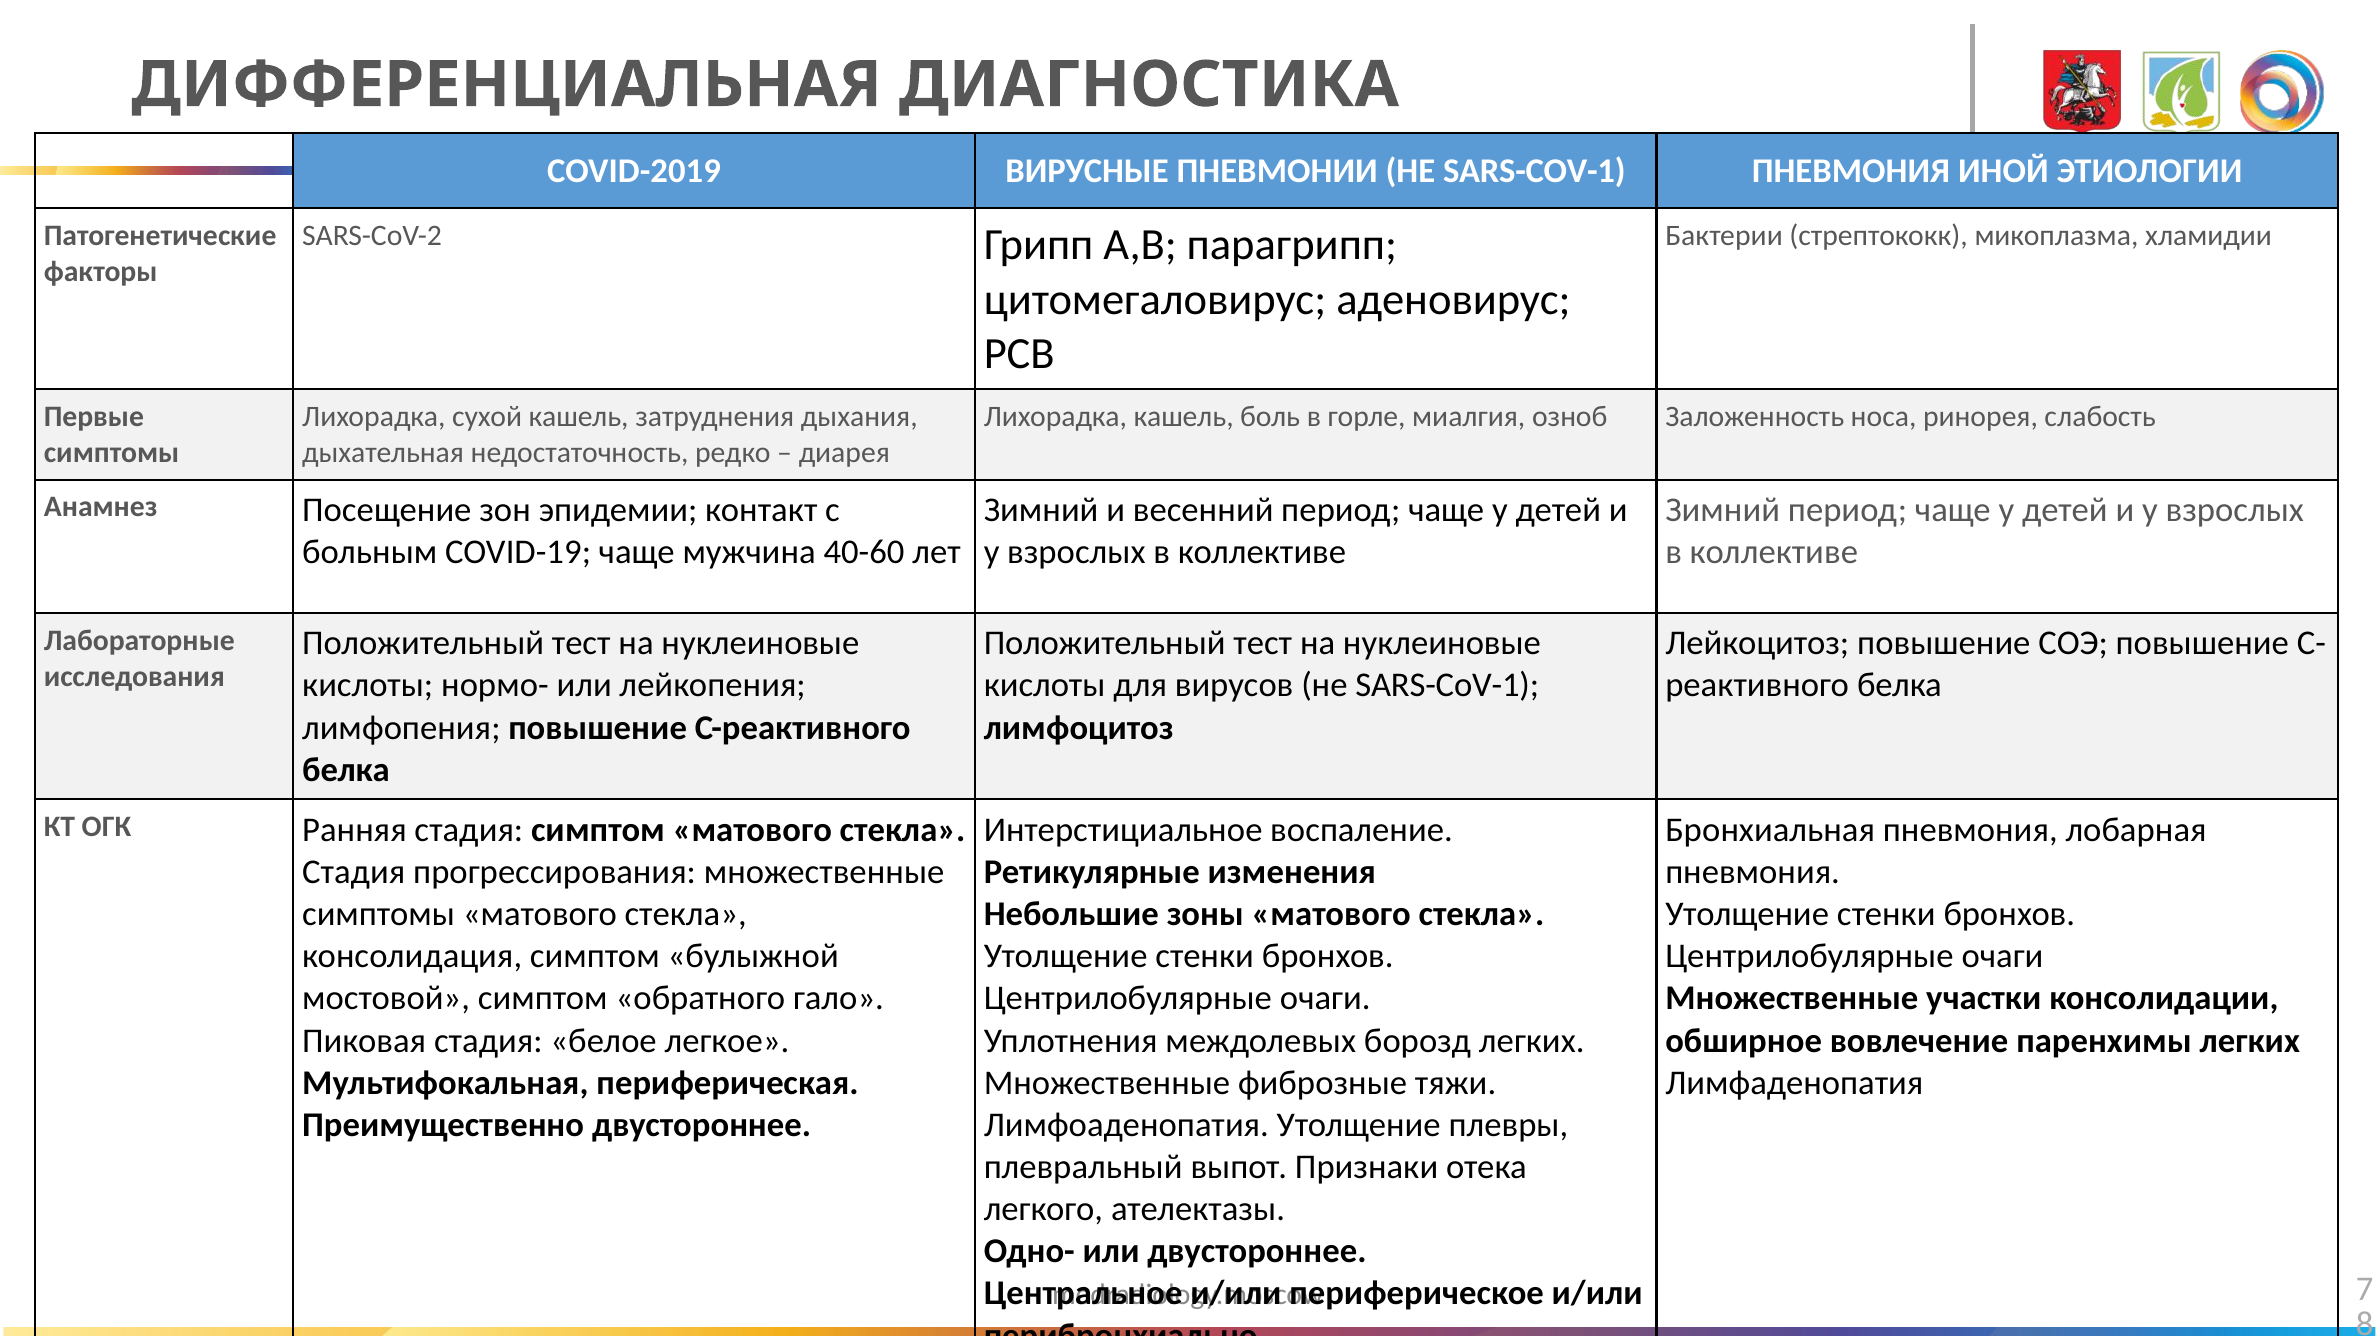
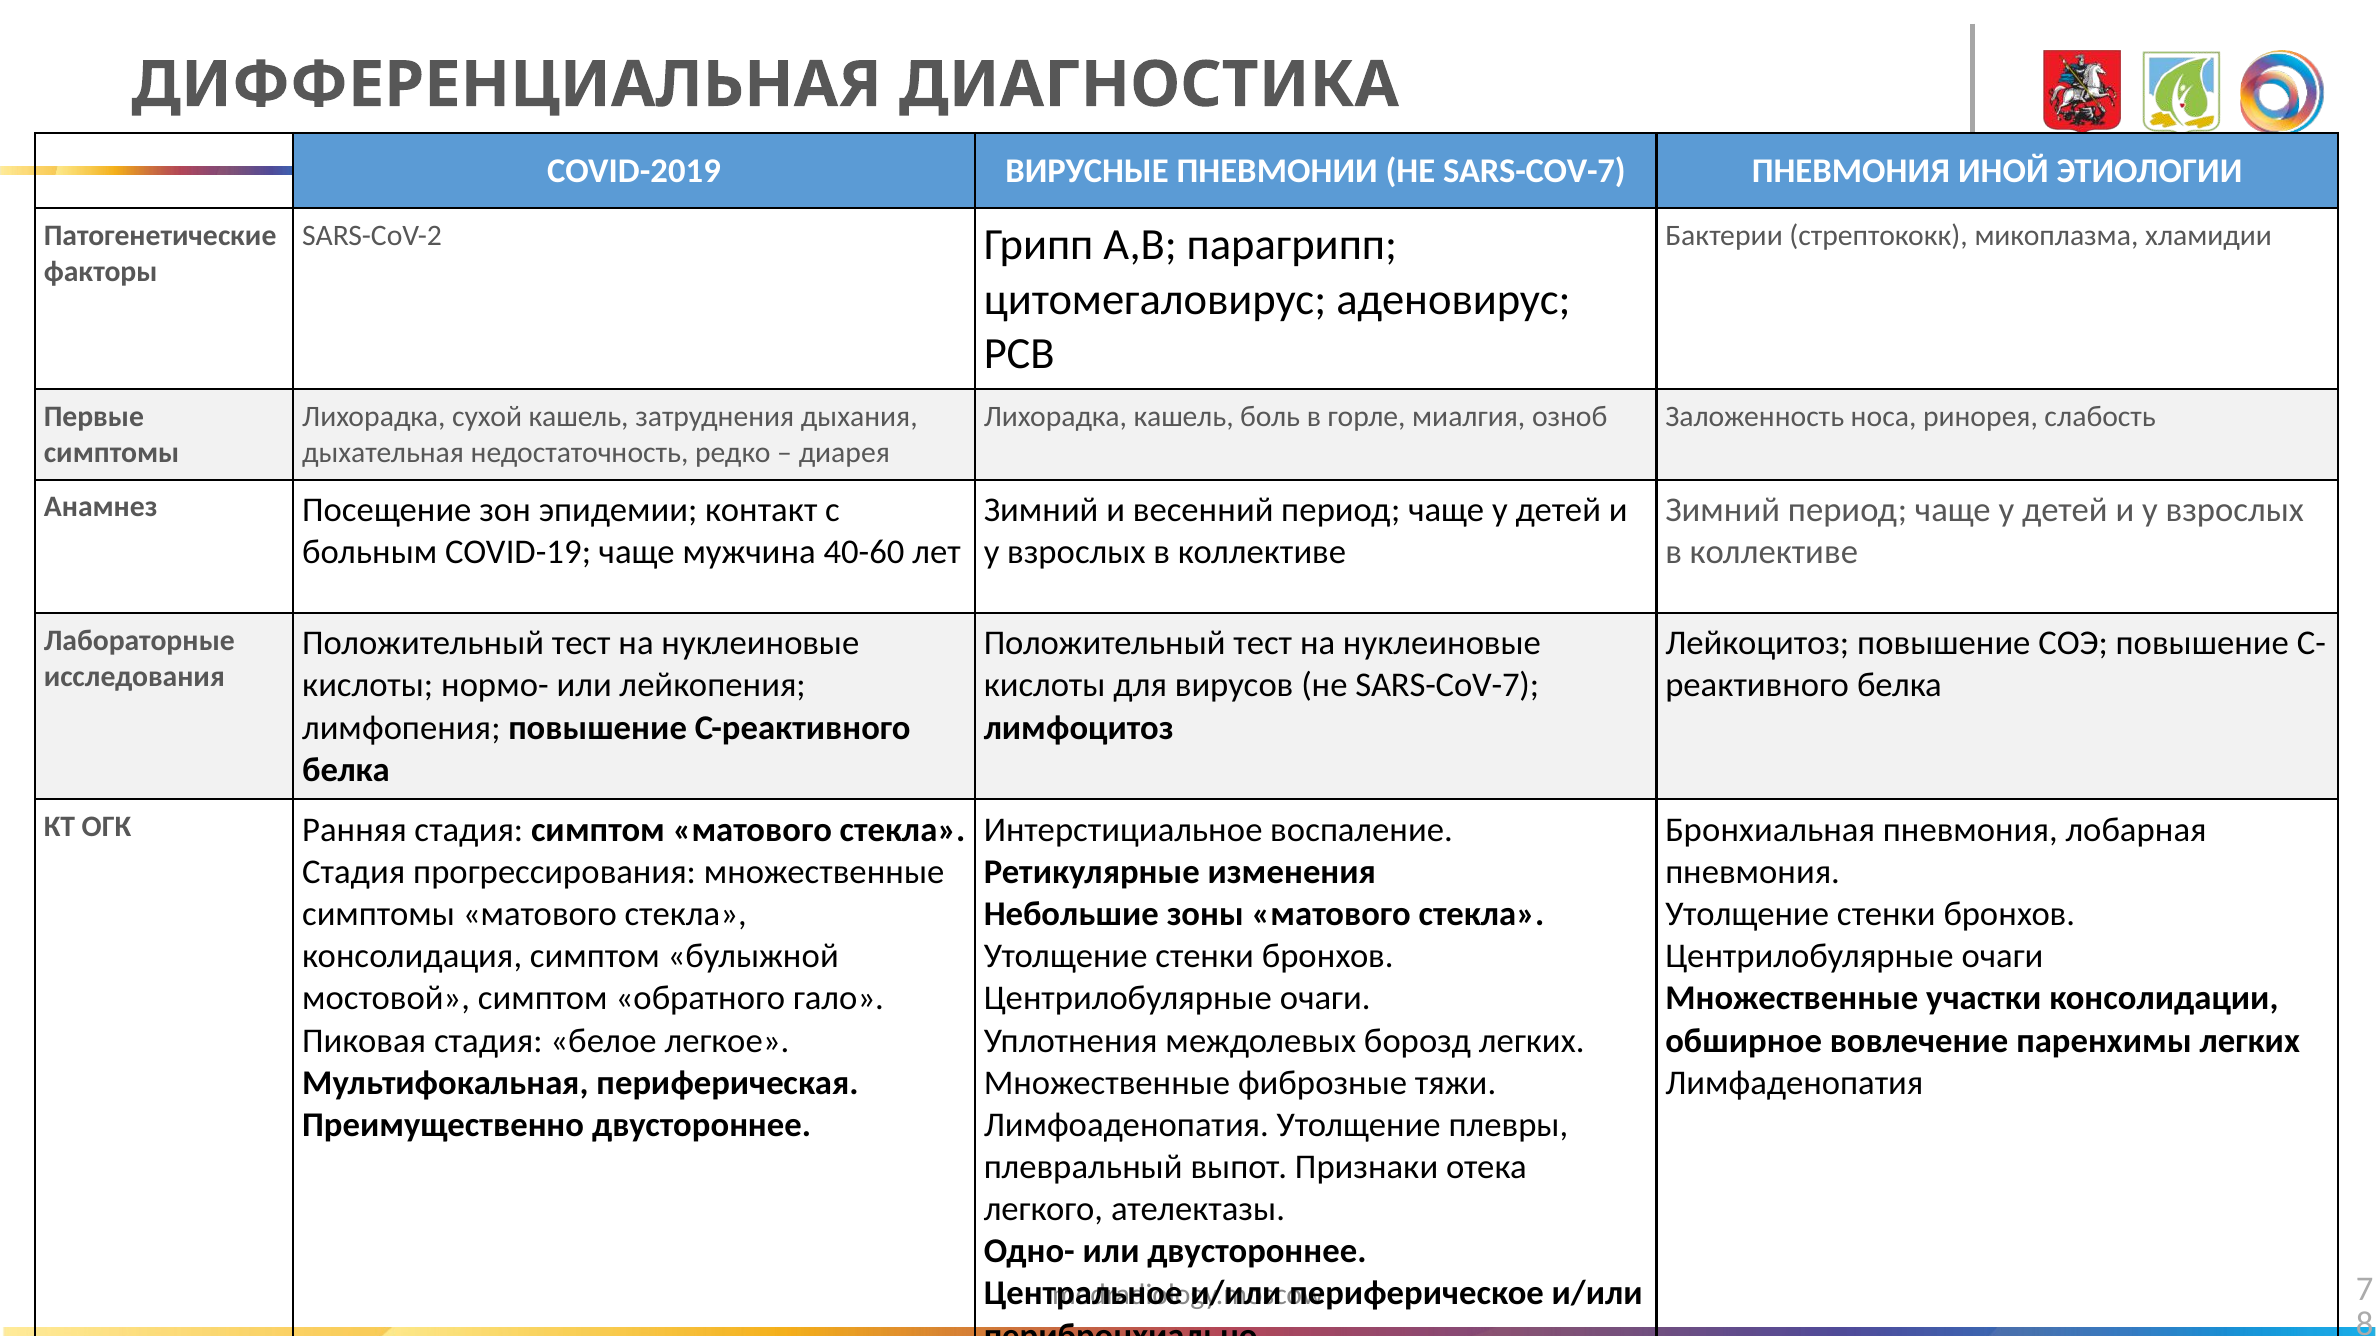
ПНЕВМОНИИ НЕ SARS-COV-1: SARS-COV-1 -> SARS-COV-7 (1534, 171)
вирусов не SARS-CoV-1: SARS-CoV-1 -> SARS-CoV-7 (1447, 686)
